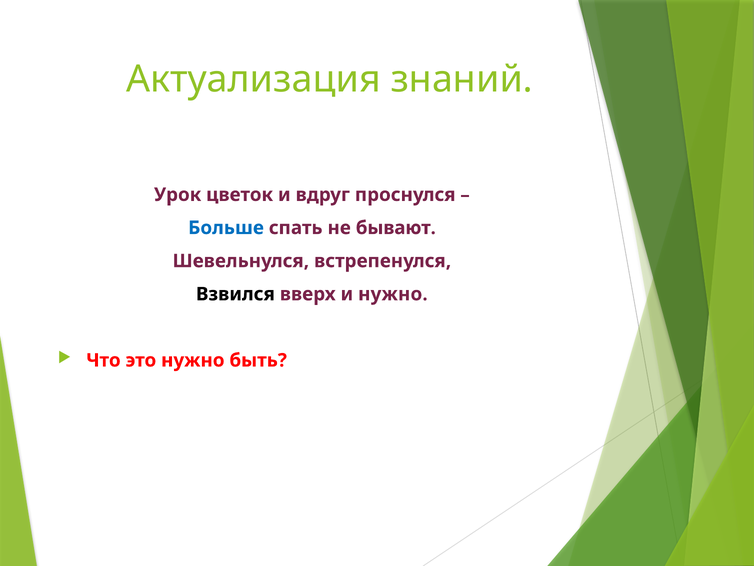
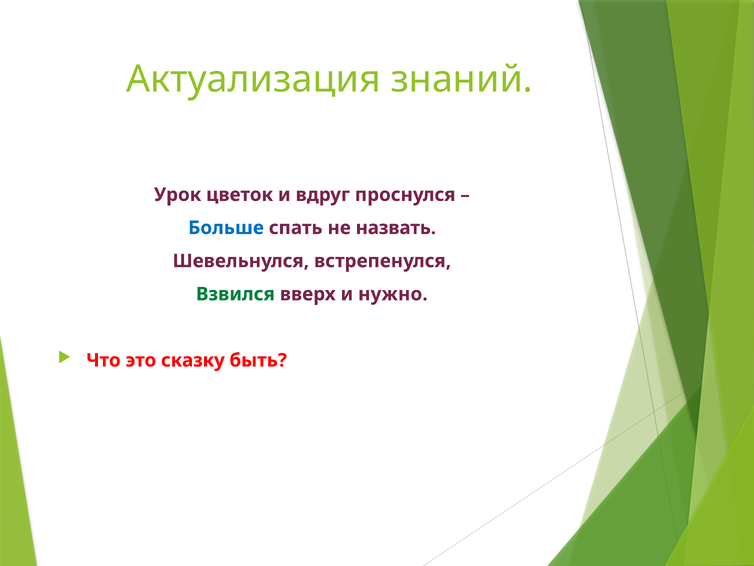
бывают: бывают -> назвать (396, 228)
Взвился colour: black -> green (235, 294)
это нужно: нужно -> сказку (193, 360)
